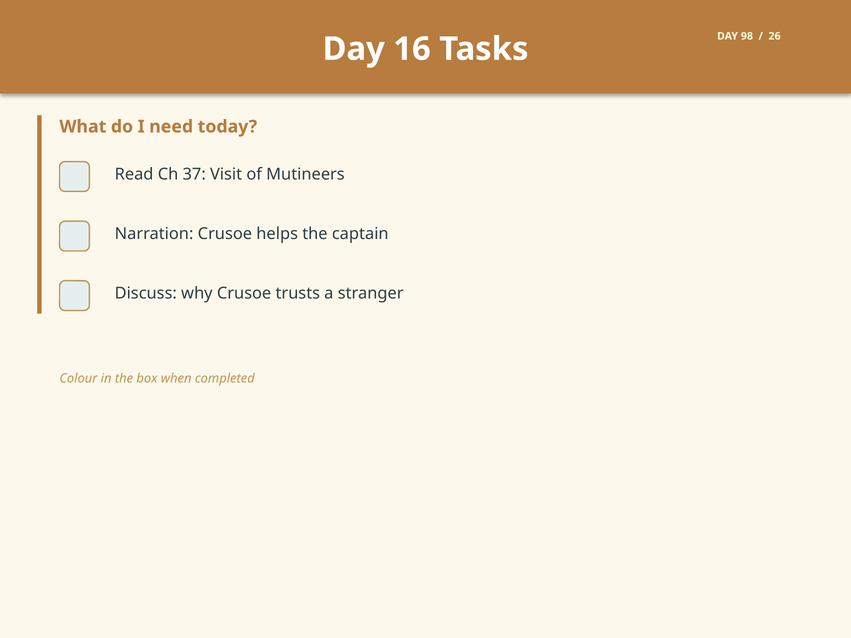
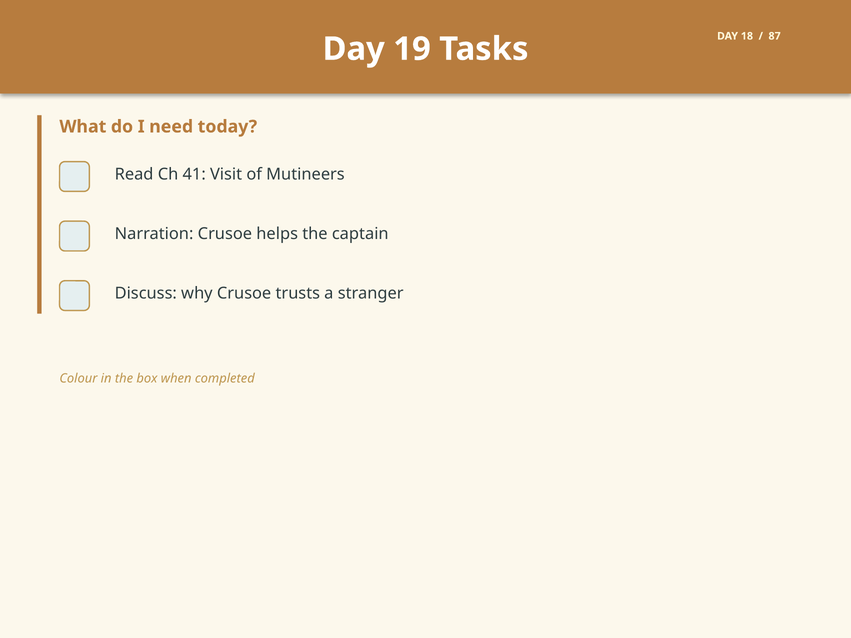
98: 98 -> 18 (747, 36)
26: 26 -> 87 (775, 36)
16: 16 -> 19 (412, 49)
37: 37 -> 41 (194, 174)
